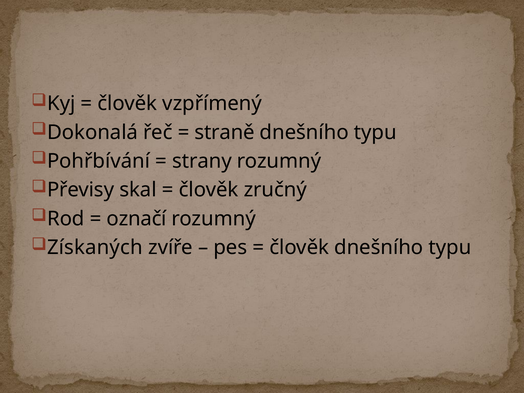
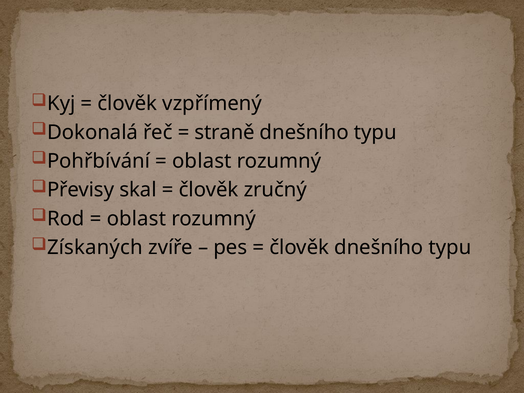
strany: strany -> oblast (202, 161)
označí: označí -> oblast (136, 219)
